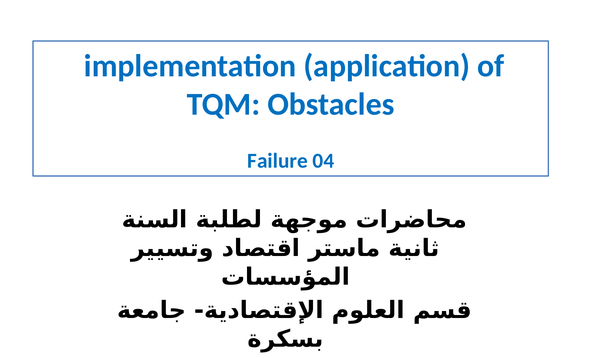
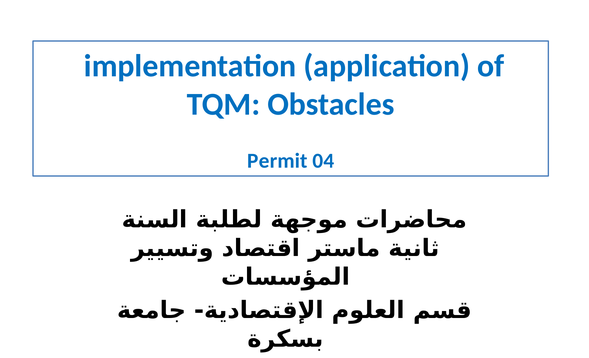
Failure: Failure -> Permit (277, 161)
